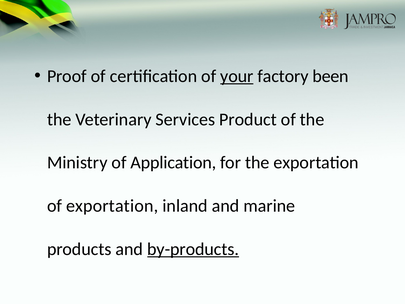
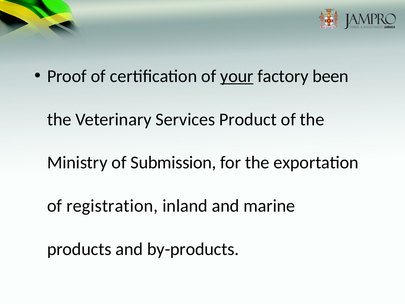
Application: Application -> Submission (173, 163)
of exportation: exportation -> registration (112, 206)
by-products underline: present -> none (193, 249)
